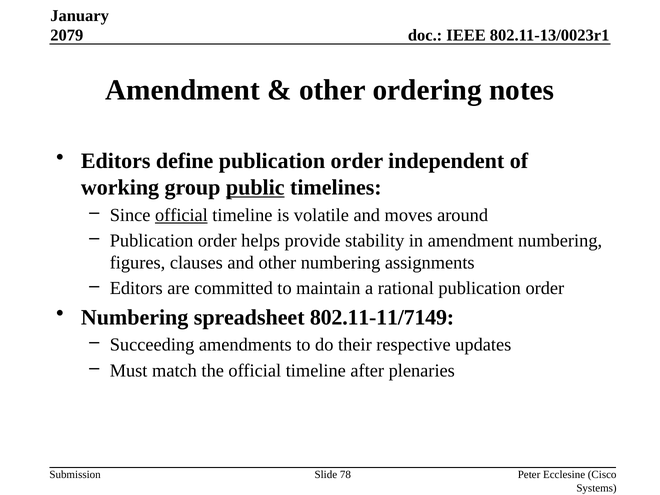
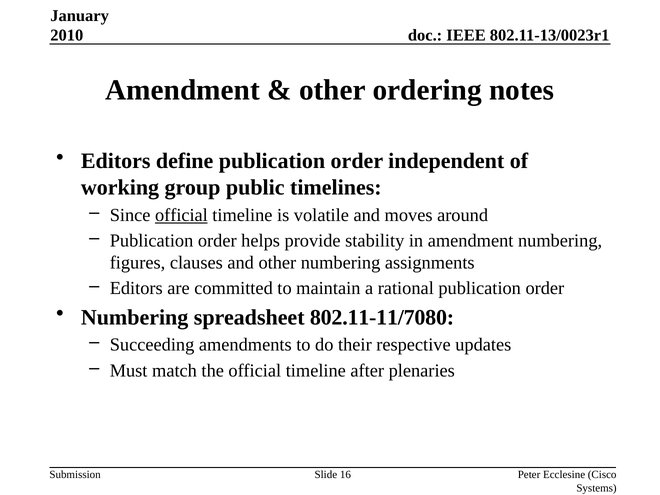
2079: 2079 -> 2010 (67, 35)
public underline: present -> none (255, 187)
802.11-11/7149: 802.11-11/7149 -> 802.11-11/7080 (382, 317)
78: 78 -> 16 (345, 475)
